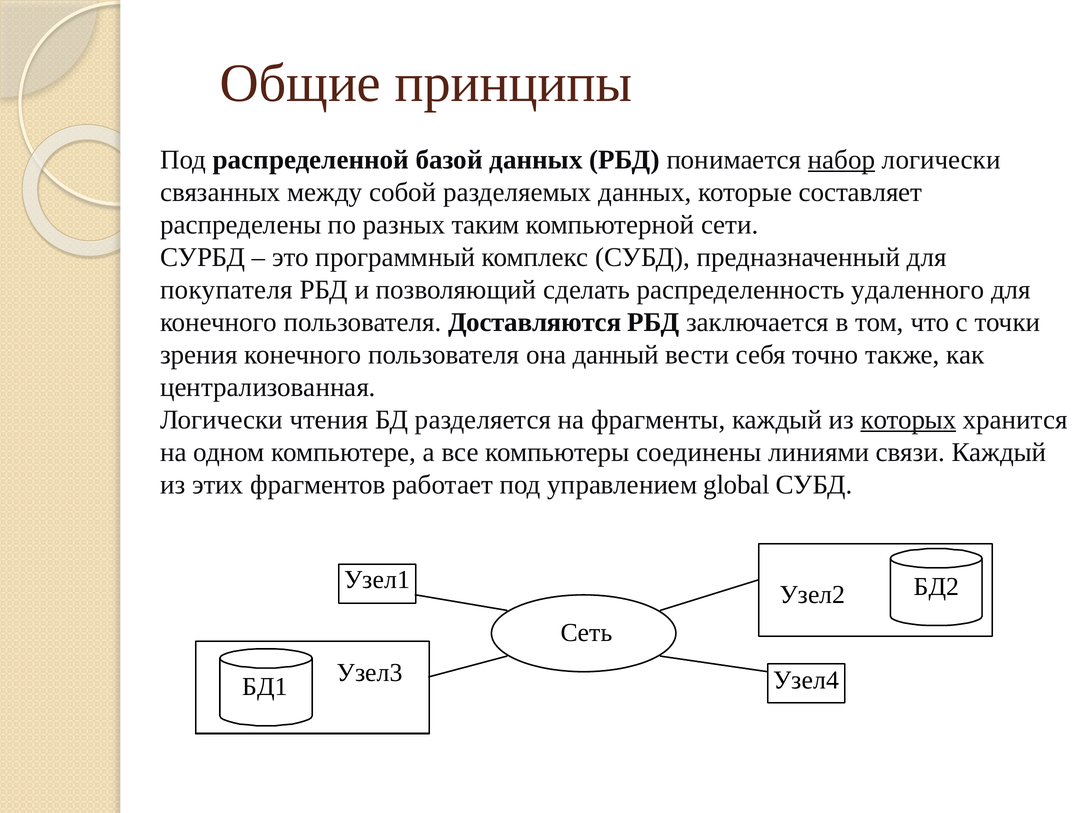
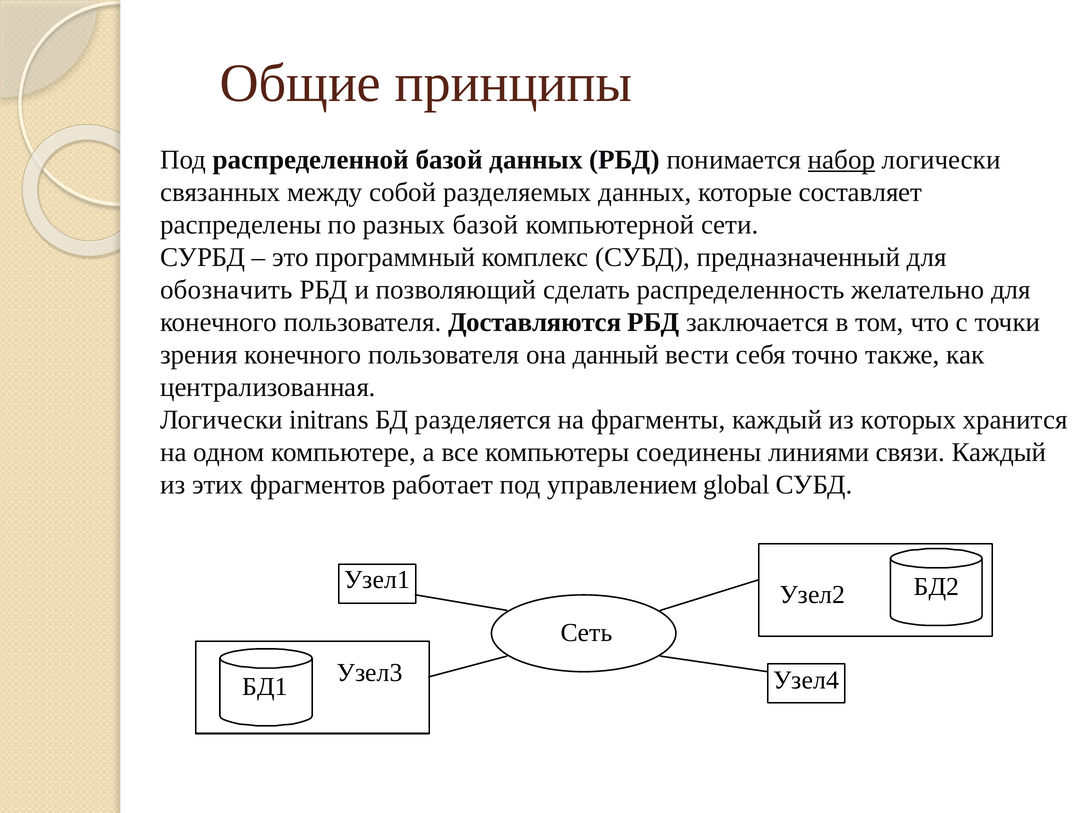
разных таким: таким -> базой (485, 225)
покупателя: покупателя -> обозначить (226, 290)
удаленного: удаленного -> желательно (918, 290)
чтения: чтения -> initrans (329, 420)
которых underline: present -> none (909, 420)
